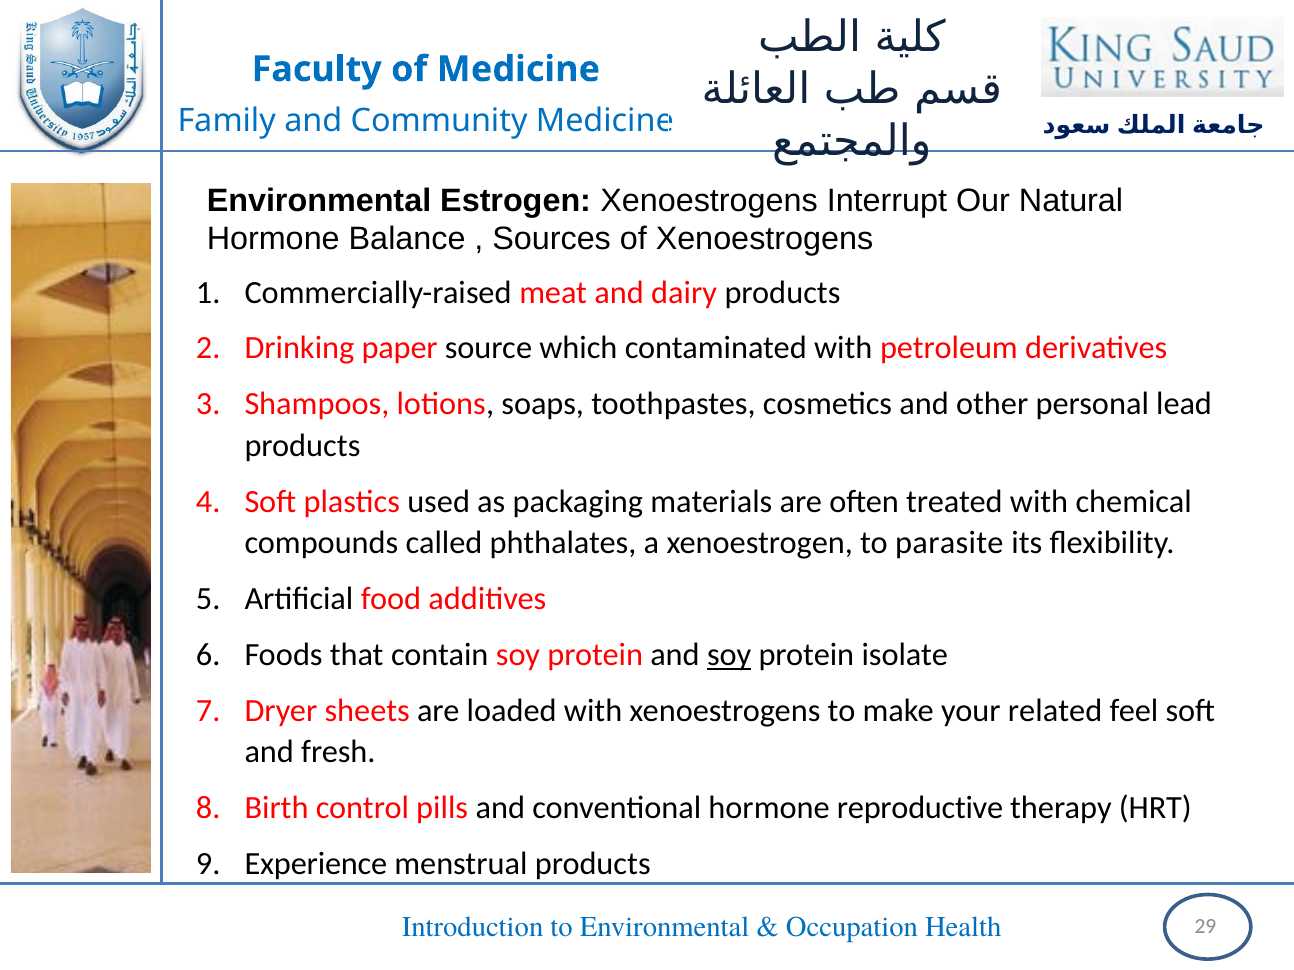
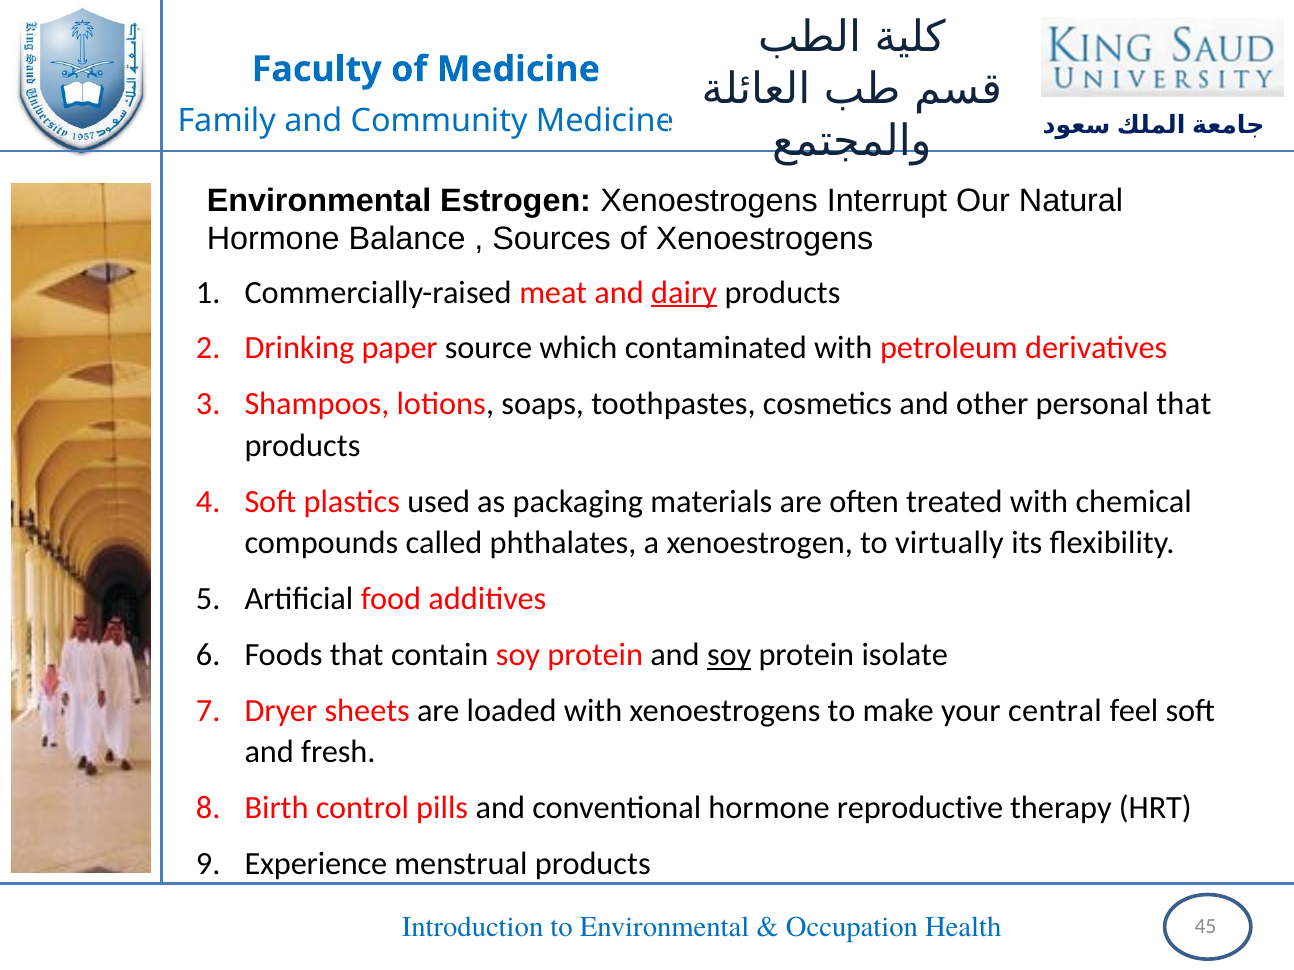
dairy underline: none -> present (684, 292)
personal lead: lead -> that (1184, 404)
parasite: parasite -> virtually (949, 543)
related: related -> central (1055, 711)
29: 29 -> 45 (1205, 927)
